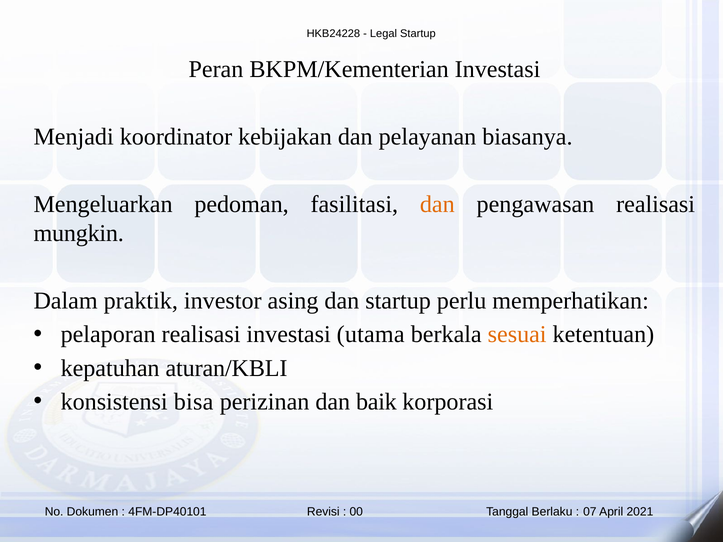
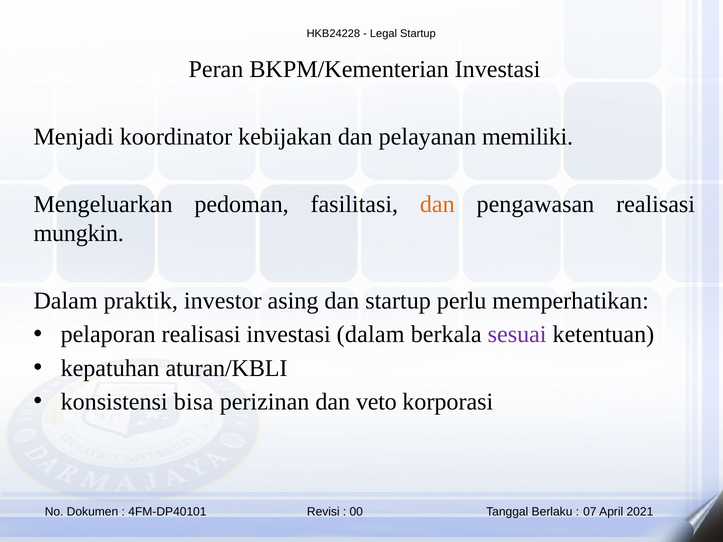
biasanya: biasanya -> memiliki (528, 137)
investasi utama: utama -> dalam (371, 335)
sesuai colour: orange -> purple (517, 335)
baik: baik -> veto (376, 402)
